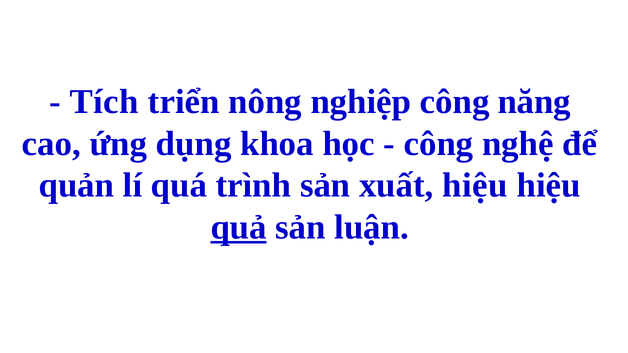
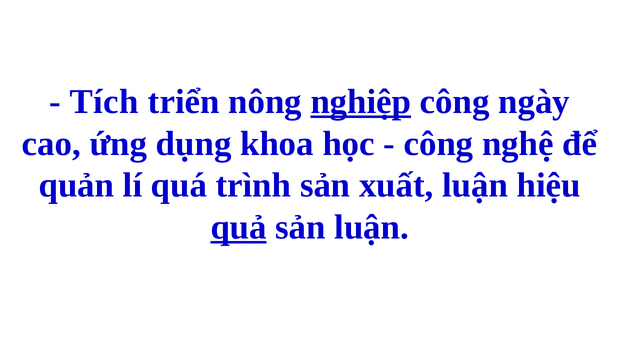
nghiệp underline: none -> present (361, 102)
năng: năng -> ngày (534, 102)
xuất hiệu: hiệu -> luận (475, 186)
